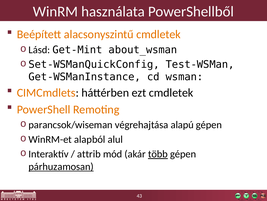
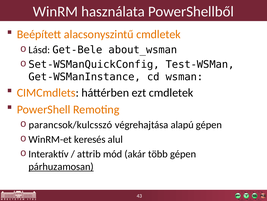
Get-Mint: Get-Mint -> Get-Bele (77, 50)
parancsok/wiseman: parancsok/wiseman -> parancsok/kulcsszó (70, 124)
alapból: alapból -> keresés (90, 139)
több underline: present -> none (158, 154)
